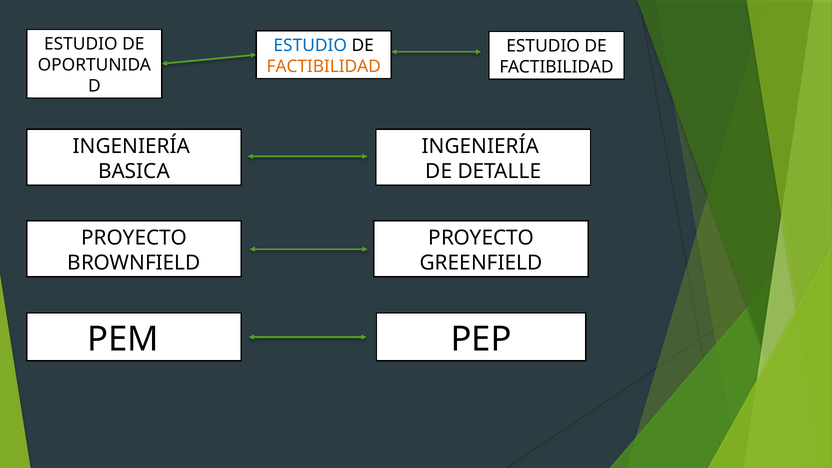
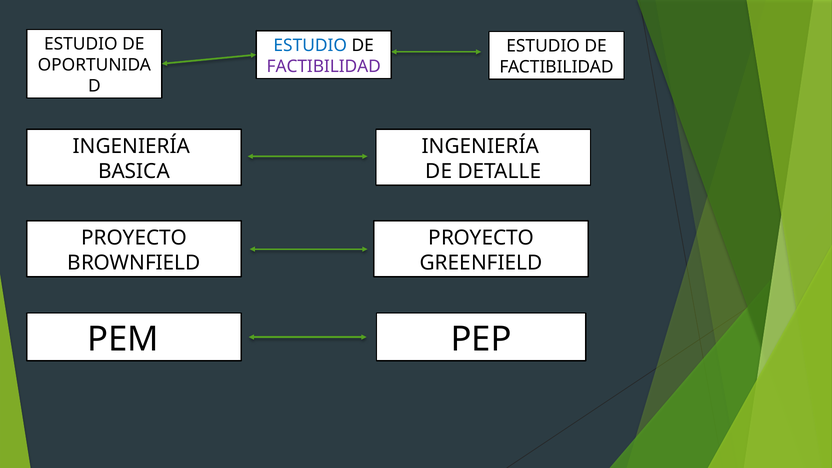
FACTIBILIDAD colour: orange -> purple (324, 66)
